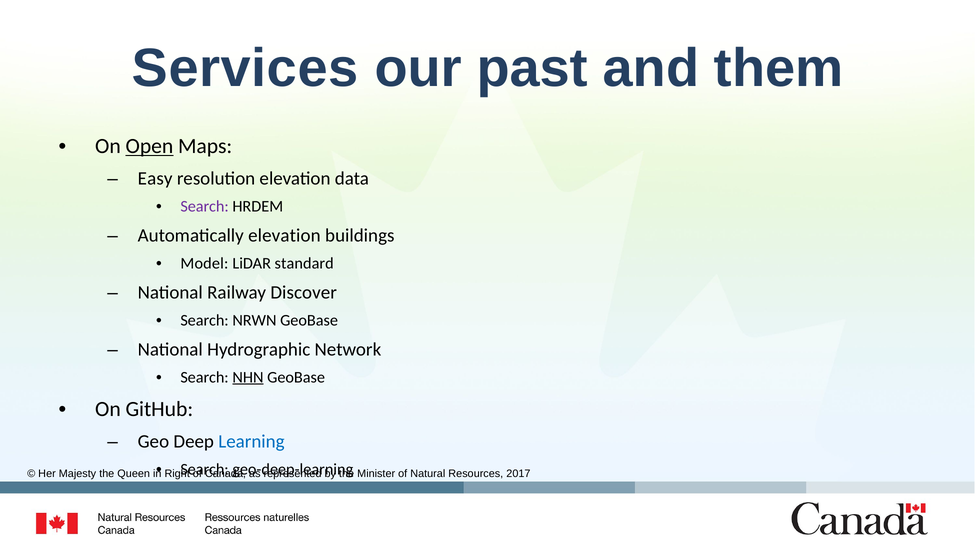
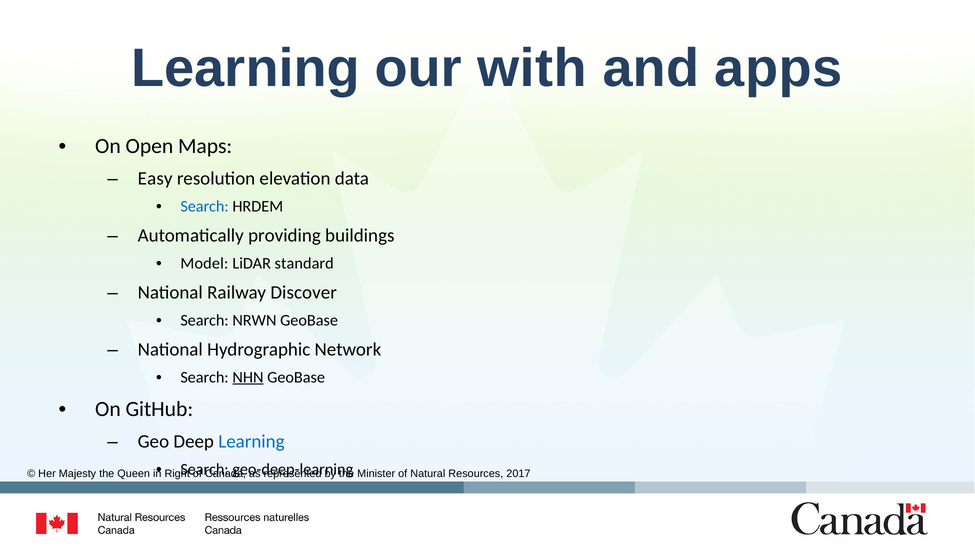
Services: Services -> Learning (245, 68)
past: past -> with (532, 68)
them: them -> apps (778, 68)
Open underline: present -> none (149, 146)
Search colour: purple -> blue (205, 207)
Automatically elevation: elevation -> providing (284, 236)
